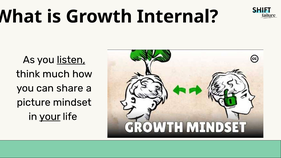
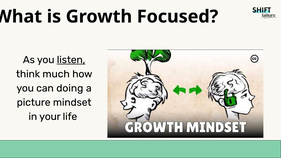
Internal: Internal -> Focused (178, 17)
share: share -> doing (70, 88)
your underline: present -> none (50, 117)
